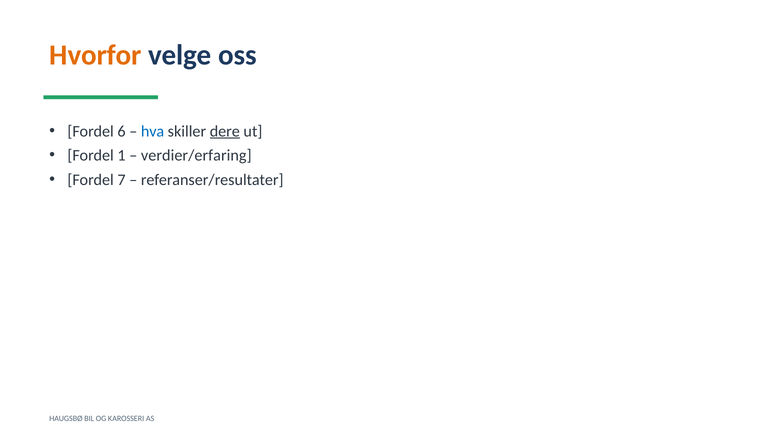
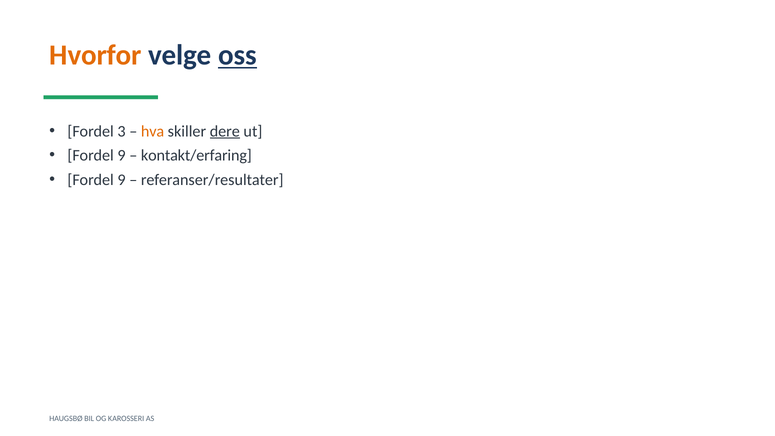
oss underline: none -> present (238, 55)
6: 6 -> 3 (122, 131)
hva colour: blue -> orange (153, 131)
1: 1 -> 9 (122, 155)
verdier/erfaring: verdier/erfaring -> kontakt/erfaring (196, 155)
7: 7 -> 9 (122, 180)
